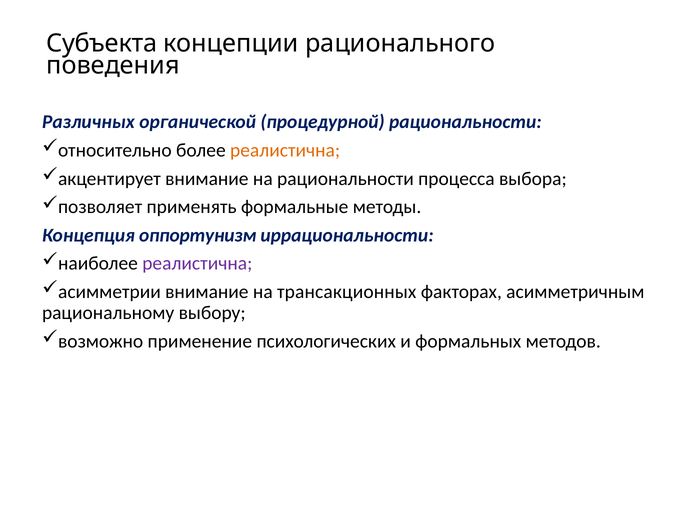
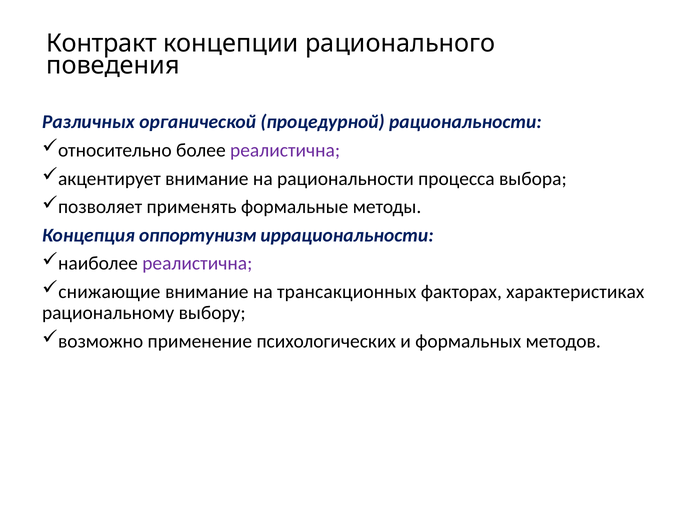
Субъекта: Субъекта -> Контракт (102, 44)
реалистична colour: orange -> purple (285, 150)
асимметрии: асимметрии -> снижающие (109, 292)
асимметричным: асимметричным -> характеристиках (575, 292)
